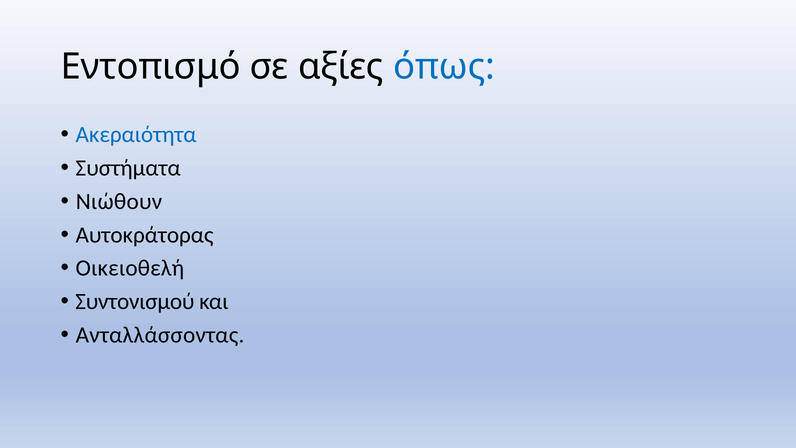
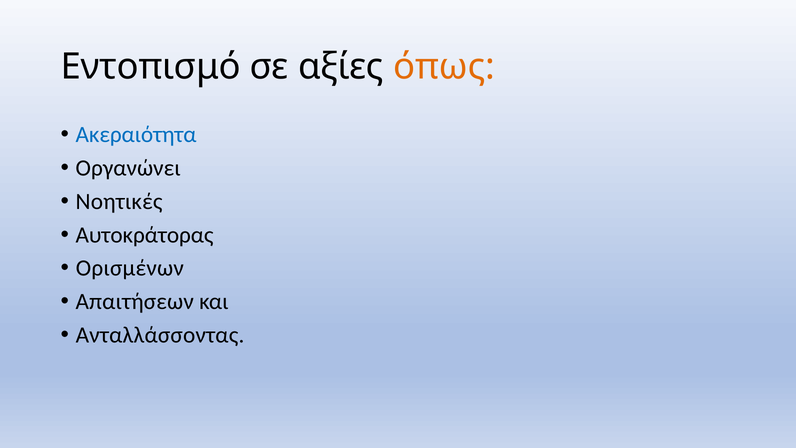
όπως colour: blue -> orange (444, 67)
Συστήματα: Συστήματα -> Οργανώνει (128, 168)
Νιώθουν: Νιώθουν -> Νοητικές (119, 201)
Οικειοθελή: Οικειοθελή -> Ορισμένων (130, 268)
Συντονισμού: Συντονισμού -> Απαιτήσεων (135, 301)
